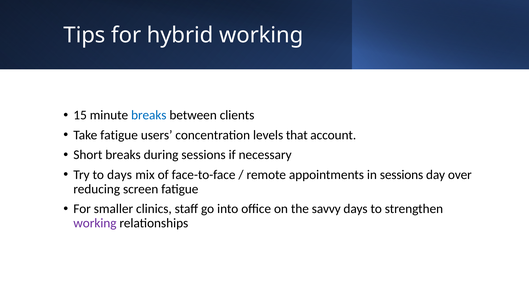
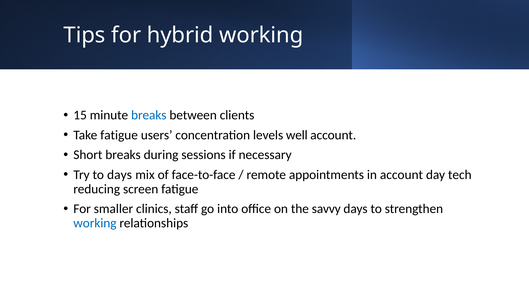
that: that -> well (297, 135)
in sessions: sessions -> account (401, 174)
over: over -> tech (460, 174)
working colour: purple -> blue (95, 223)
